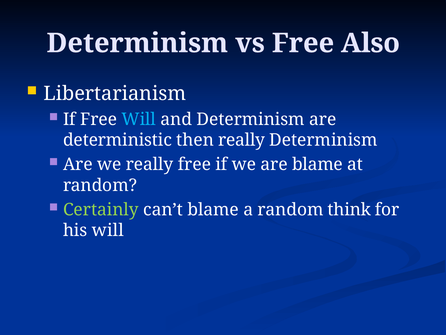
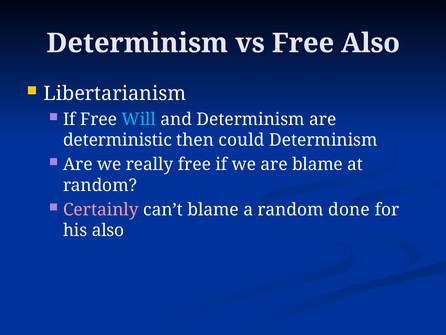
then really: really -> could (241, 140)
Certainly colour: light green -> pink (101, 209)
think: think -> done (349, 209)
his will: will -> also (108, 230)
